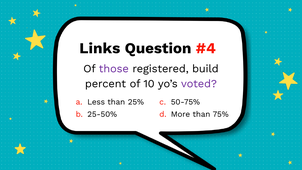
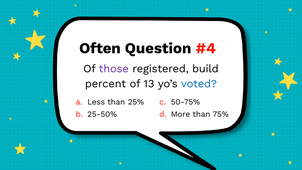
Links: Links -> Often (100, 48)
10: 10 -> 13 (149, 84)
voted colour: purple -> blue (199, 84)
